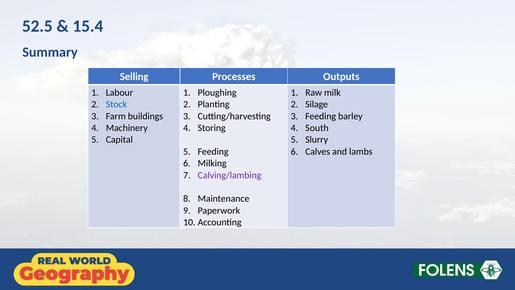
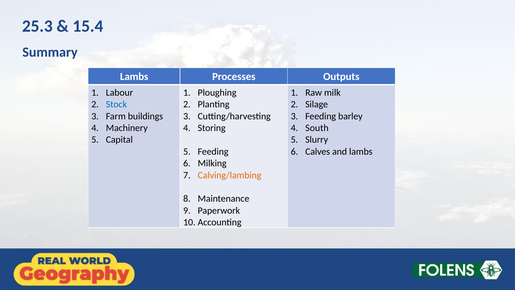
52.5: 52.5 -> 25.3 (37, 26)
Selling: Selling -> Lambs (134, 76)
Calving/lambing colour: purple -> orange (230, 175)
